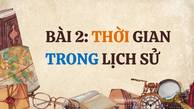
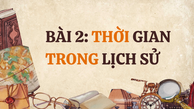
TRONG colour: blue -> orange (72, 59)
